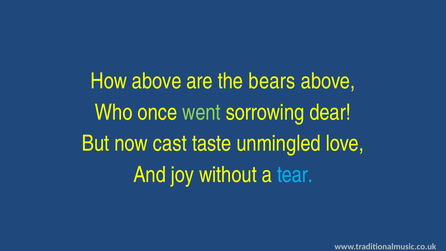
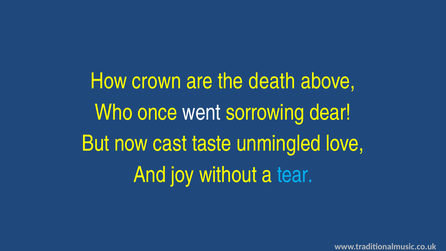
How above: above -> crown (157, 81)
bears: bears -> death (272, 81)
went colour: light green -> white (201, 112)
